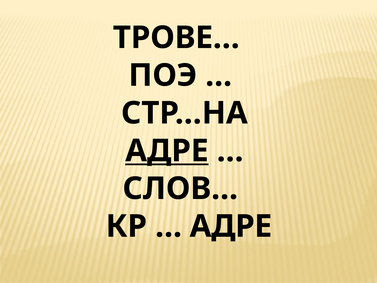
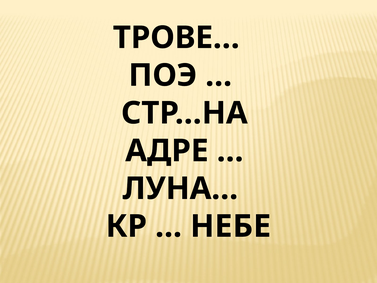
АДРЕ underline: present -> none (167, 151)
СЛОВ…: СЛОВ… -> ЛУНА… (180, 188)
АДРЕ: АДРЕ -> НЕБЕ (231, 226)
